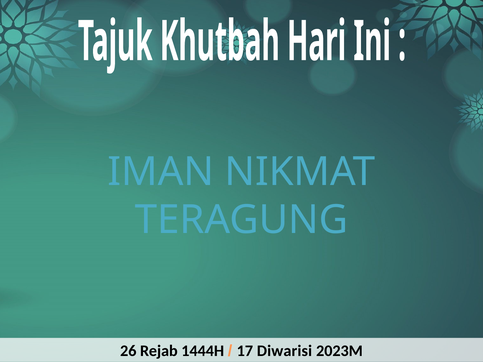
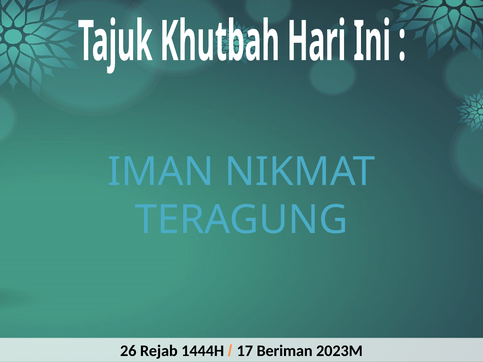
Diwarisi: Diwarisi -> Beriman (285, 351)
